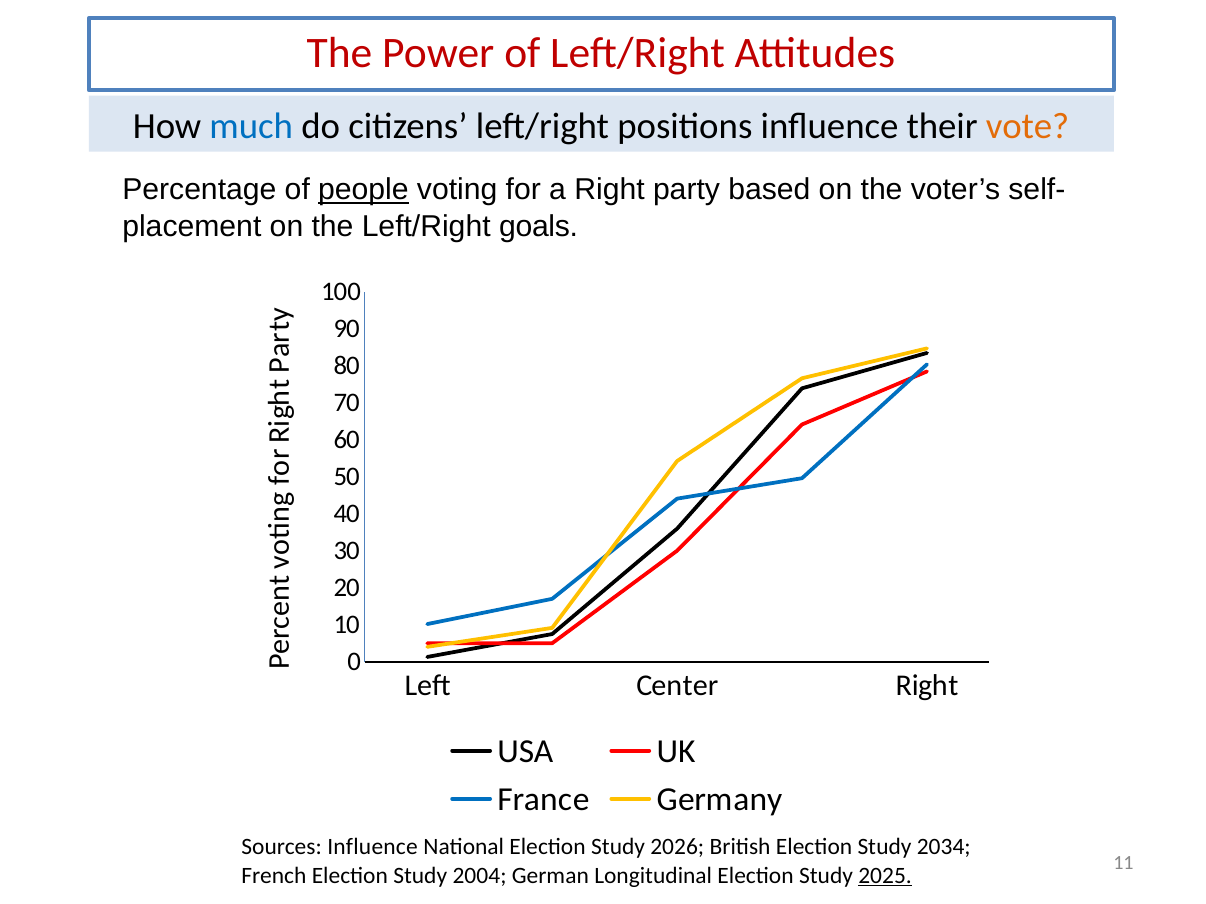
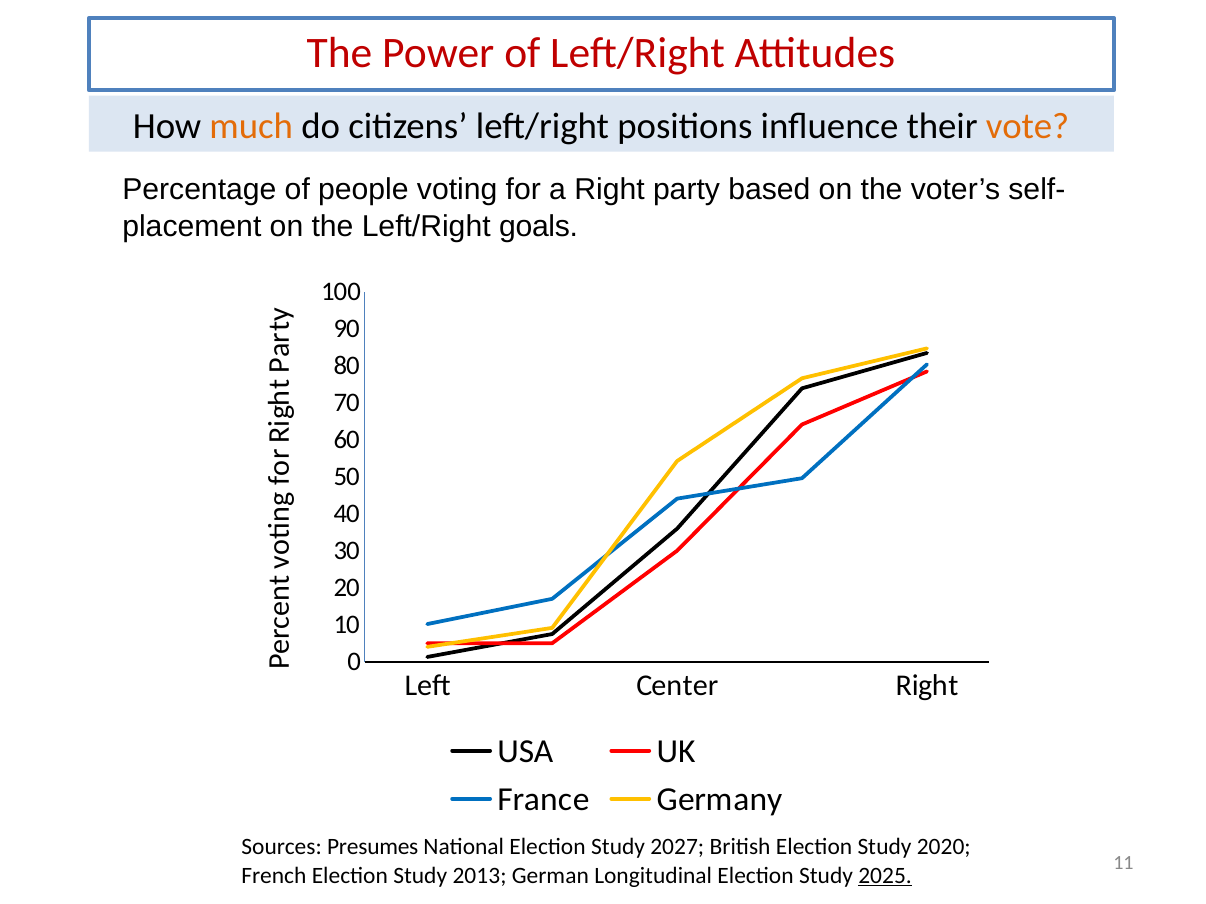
much colour: blue -> orange (251, 126)
people underline: present -> none (363, 190)
Sources Influence: Influence -> Presumes (373, 848)
2026: 2026 -> 2027 (677, 848)
2034: 2034 -> 2020 (944, 848)
2004: 2004 -> 2013 (480, 876)
